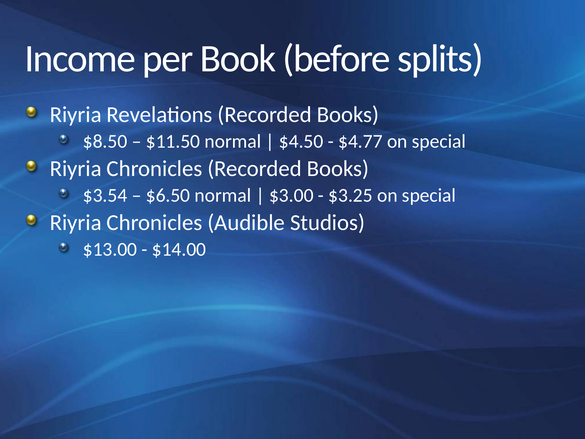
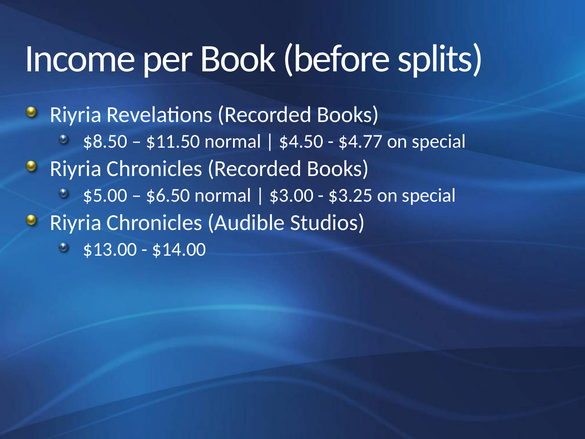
$3.54: $3.54 -> $5.00 (105, 195)
